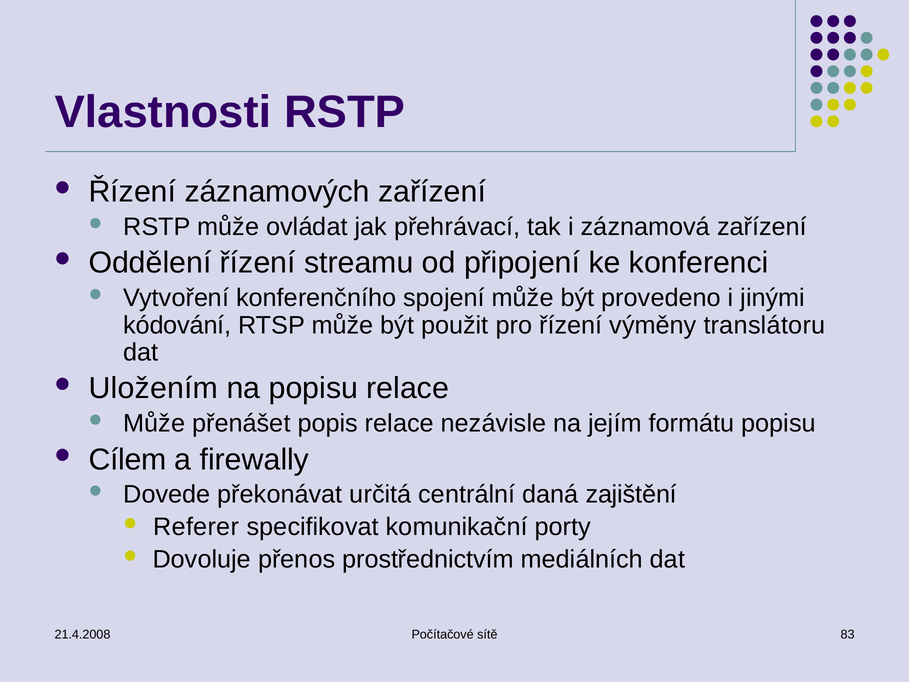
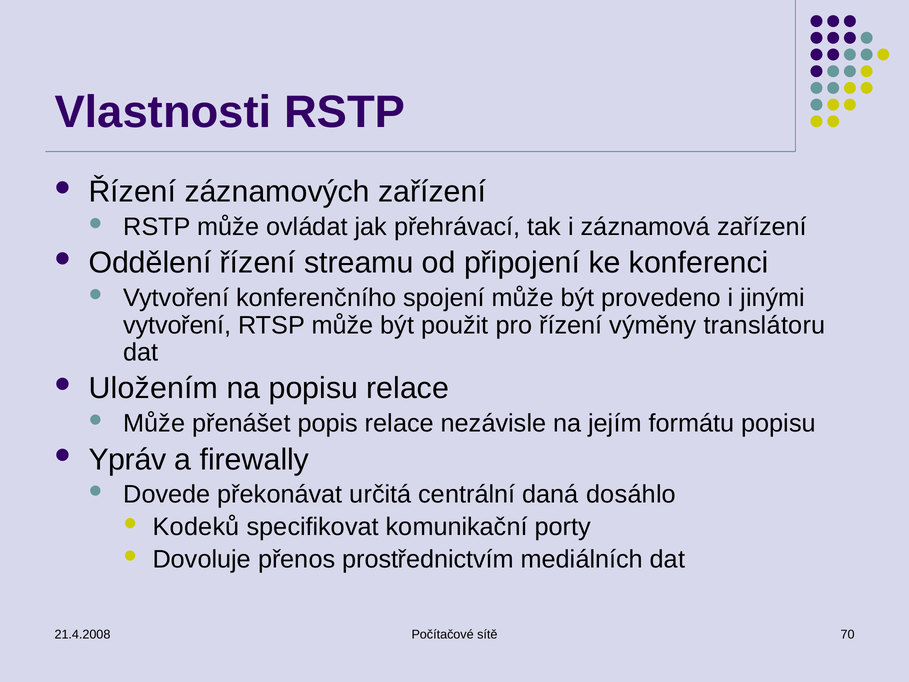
kódování: kódování -> vytvoření (177, 325)
Cílem: Cílem -> Ypráv (128, 459)
zajištění: zajištění -> dosáhlo (631, 494)
Referer: Referer -> Kodeků (196, 527)
83: 83 -> 70 (848, 634)
